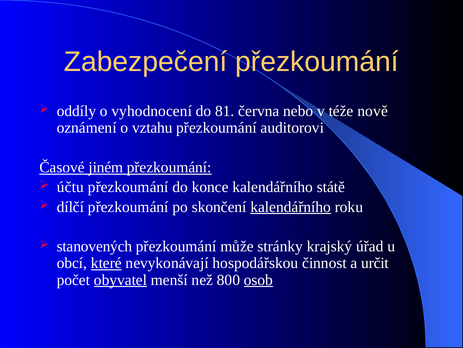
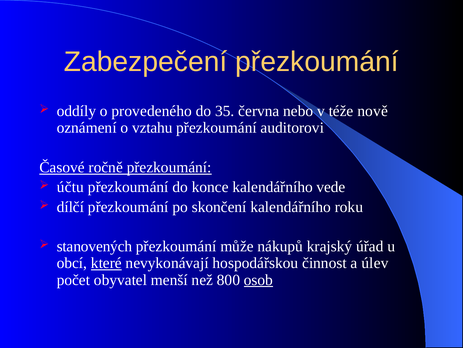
vyhodnocení: vyhodnocení -> provedeného (152, 111)
81: 81 -> 35 (225, 111)
jiném: jiném -> ročně (106, 167)
státě: státě -> vede (331, 187)
kalendářního underline: present -> none (291, 206)
stránky: stránky -> nákupů (280, 246)
určit: určit -> úlev (375, 263)
obyvatel underline: present -> none (121, 279)
